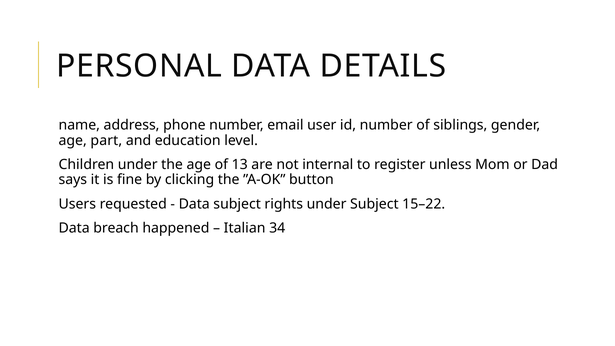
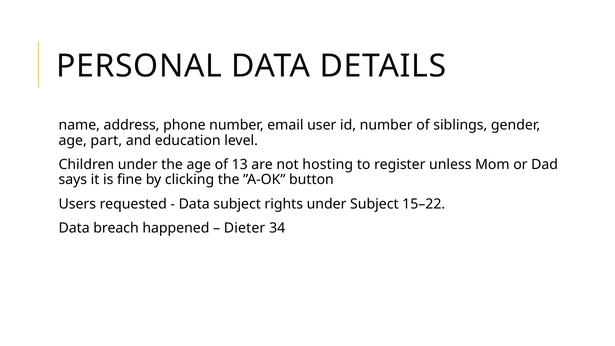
internal: internal -> hosting (328, 165)
Italian: Italian -> Dieter (245, 228)
